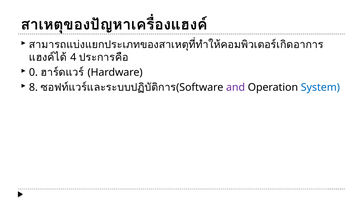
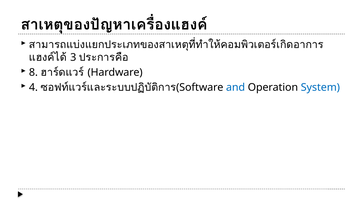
4: 4 -> 3 (73, 57)
0: 0 -> 8 (33, 72)
8: 8 -> 4 (33, 87)
and colour: purple -> blue (236, 87)
